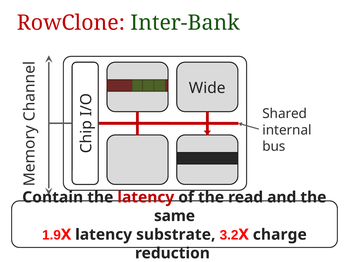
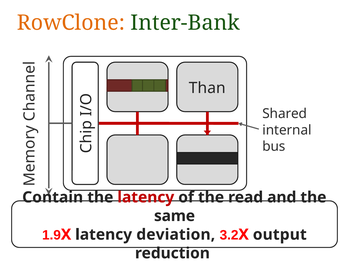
RowClone colour: red -> orange (71, 23)
Wide: Wide -> Than (207, 88)
substrate: substrate -> deviation (176, 234)
charge: charge -> output (280, 234)
